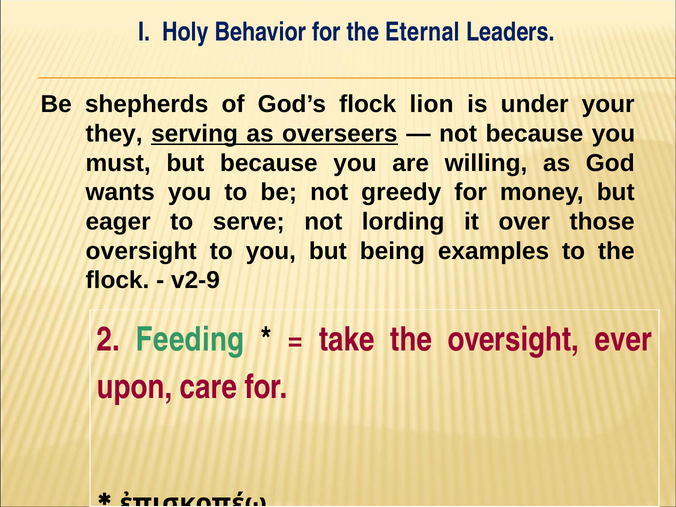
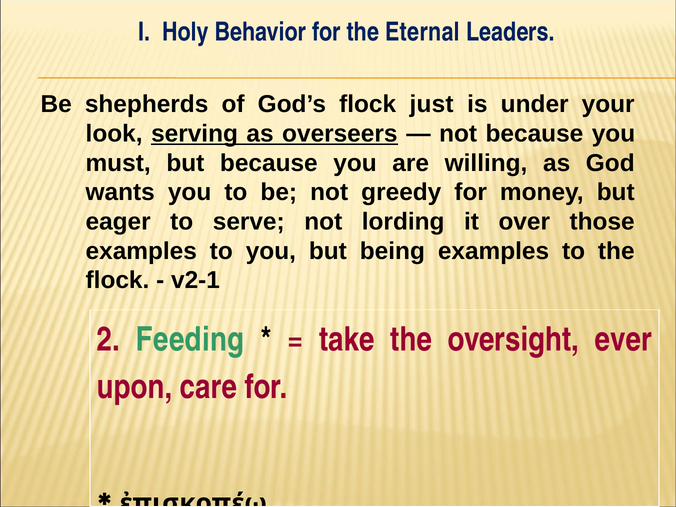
lion: lion -> just (432, 104)
they: they -> look (114, 134)
oversight: oversight -> examples (141, 251)
v2-9: v2-9 -> v2-1 (195, 280)
